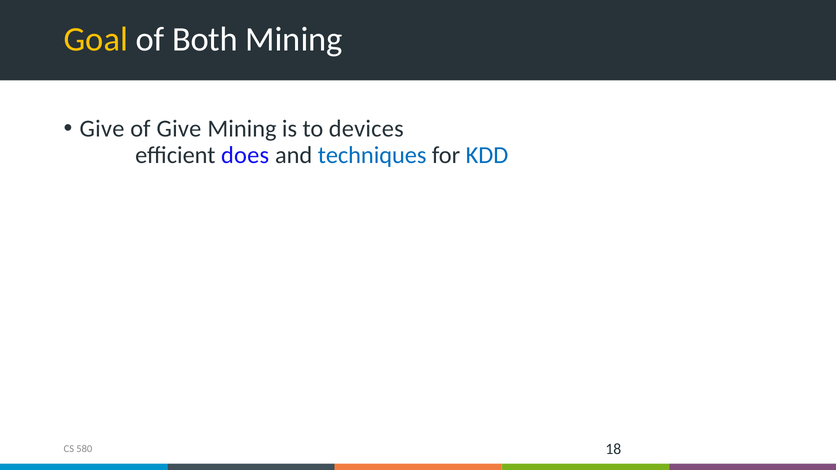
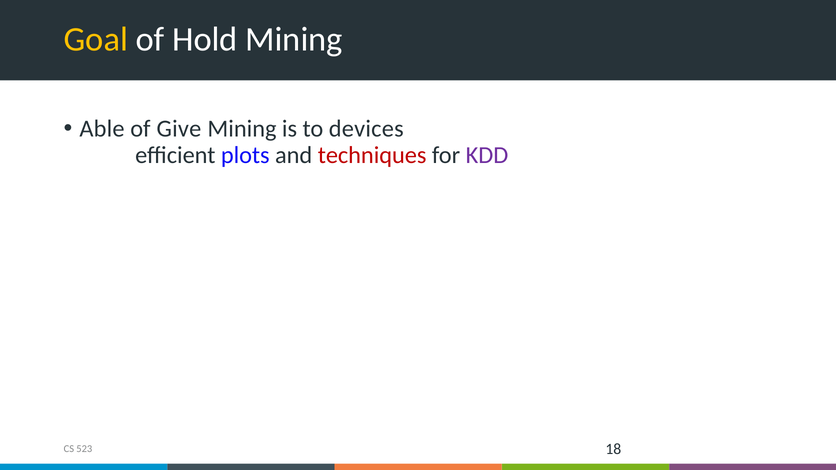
Both: Both -> Hold (205, 40)
Give: Give -> Able (102, 129)
does: does -> plots (245, 155)
techniques colour: blue -> red (372, 155)
KDD colour: blue -> purple (487, 155)
580: 580 -> 523 (84, 449)
